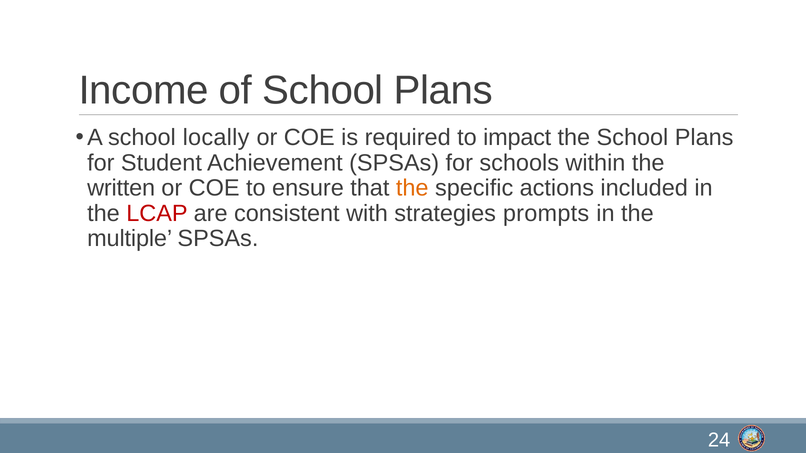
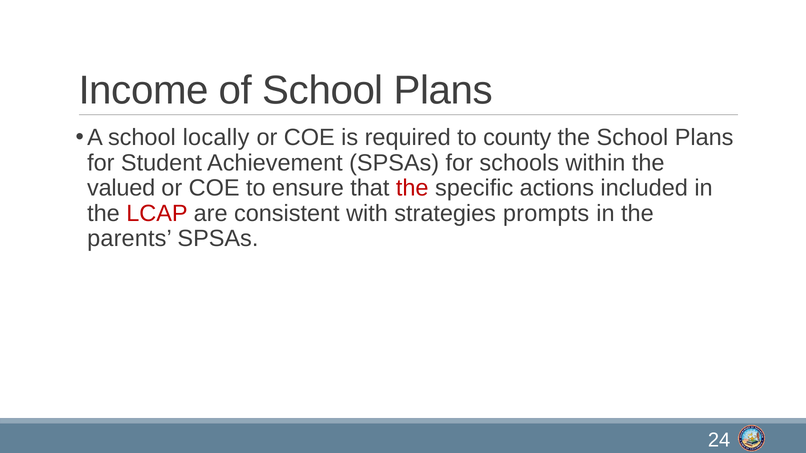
impact: impact -> county (517, 138)
written: written -> valued (121, 188)
the colour: orange -> red (412, 188)
multiple: multiple -> parents (129, 239)
